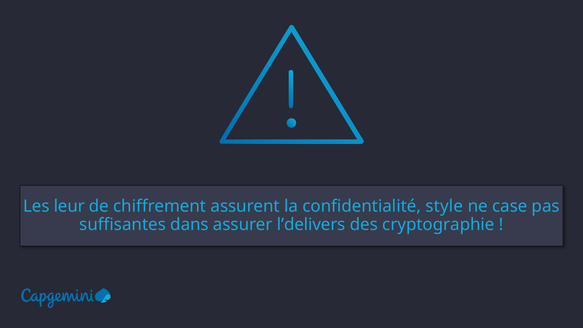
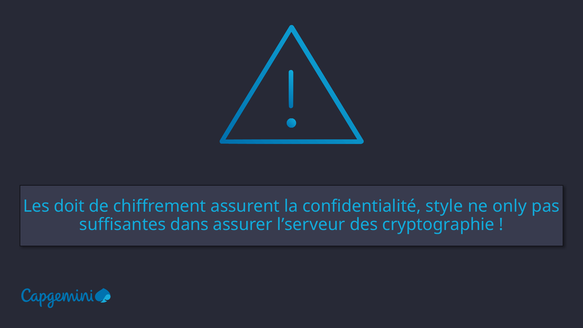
leur: leur -> doit (69, 206)
case: case -> only (510, 206)
l’delivers: l’delivers -> l’serveur (311, 225)
